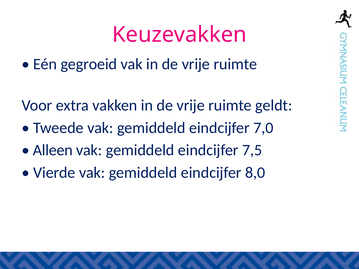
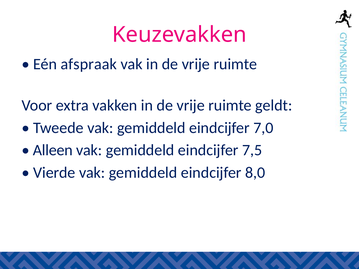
gegroeid: gegroeid -> afspraak (89, 64)
